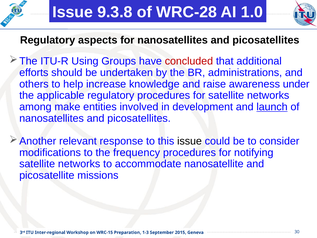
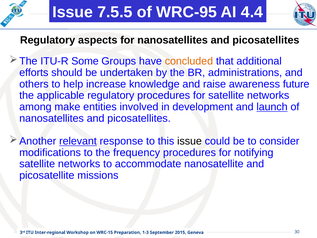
9.3.8: 9.3.8 -> 7.5.5 (115, 12)
WRC-28: WRC-28 -> WRC-95 (187, 12)
1.0: 1.0 -> 4.4 (252, 12)
Using: Using -> Some (85, 61)
concluded colour: red -> orange (189, 61)
under: under -> future (296, 84)
relevant underline: none -> present (78, 141)
